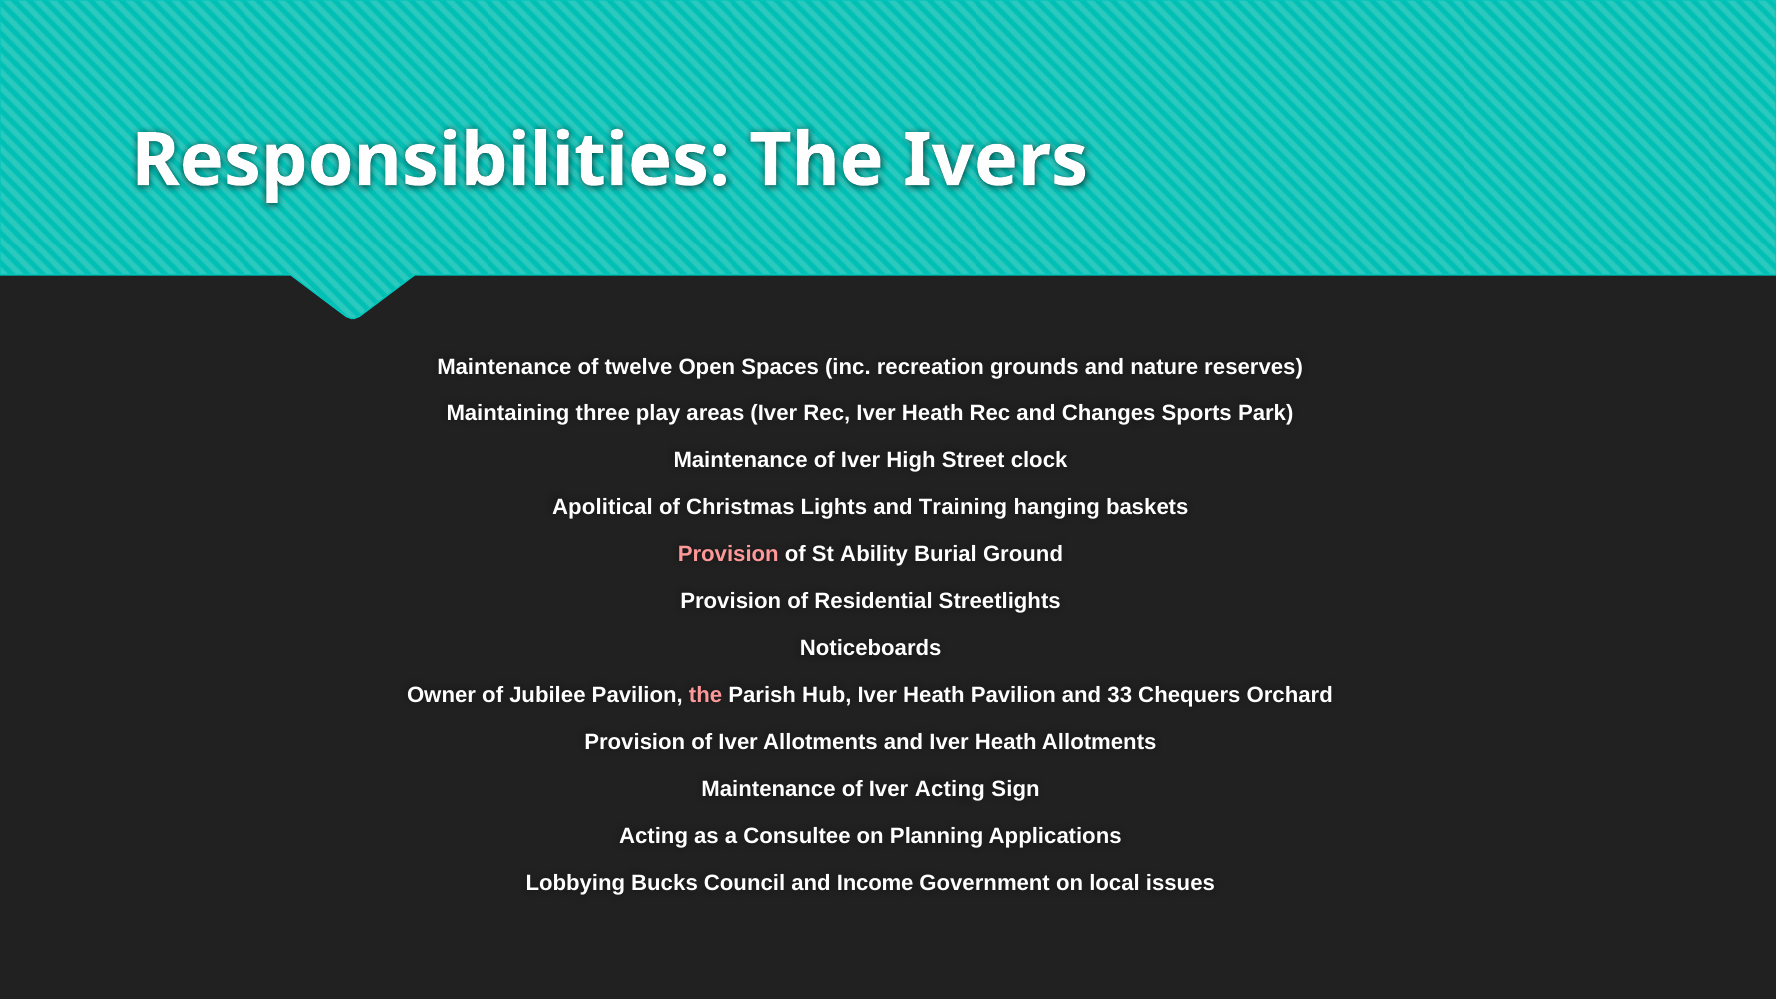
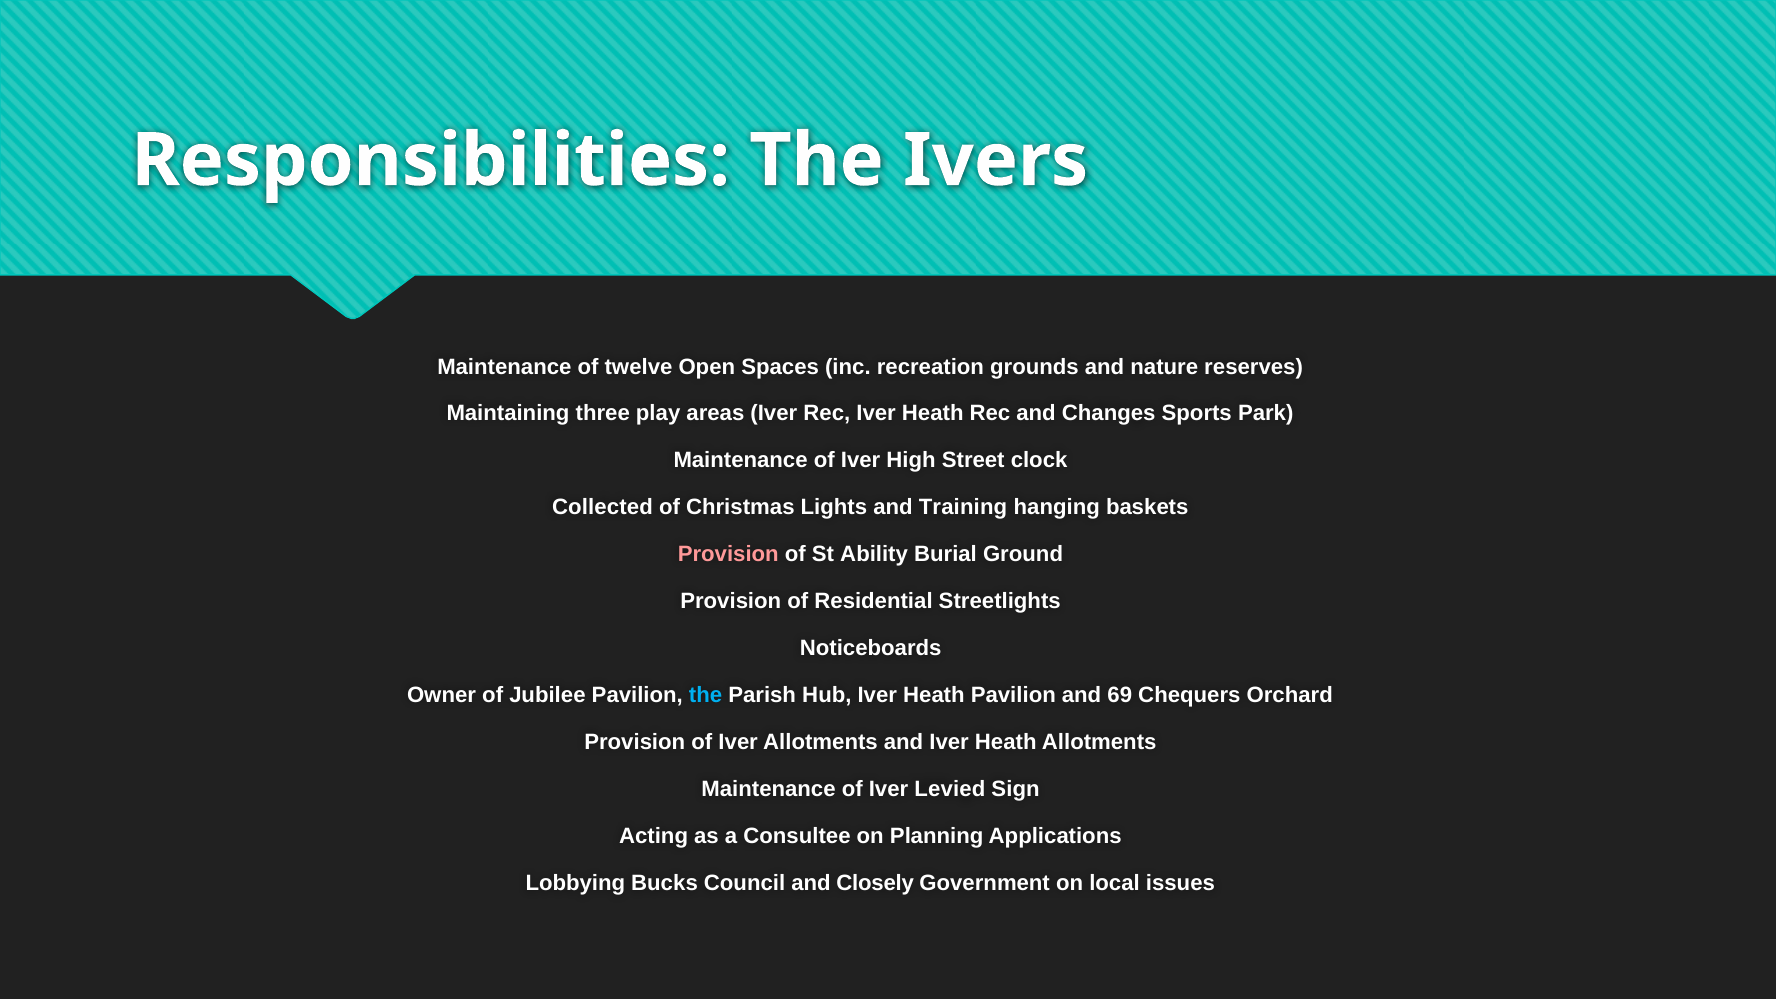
Apolitical: Apolitical -> Collected (602, 508)
the colour: pink -> light blue (706, 696)
33: 33 -> 69 (1120, 696)
Iver Acting: Acting -> Levied (950, 790)
Income: Income -> Closely (875, 884)
